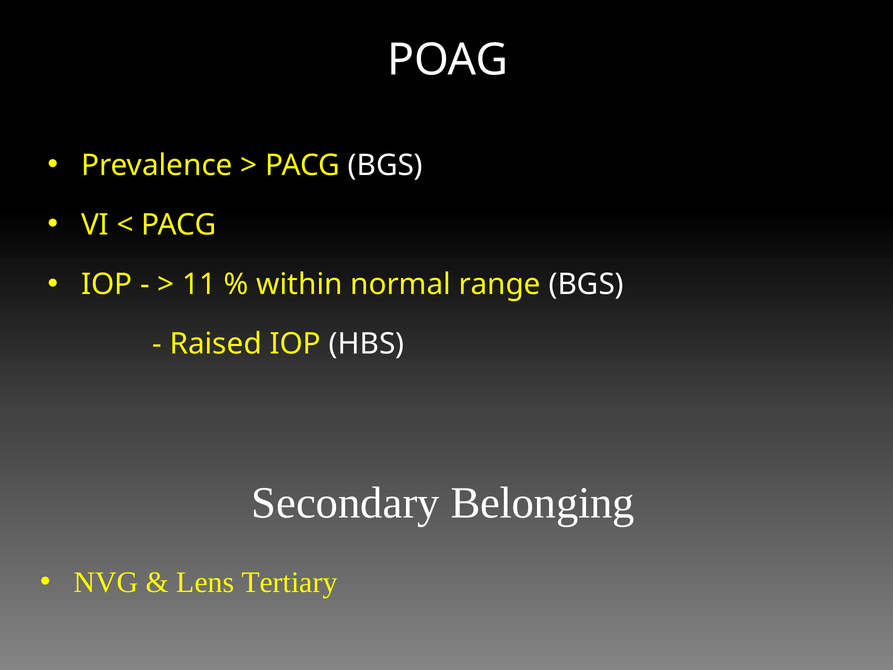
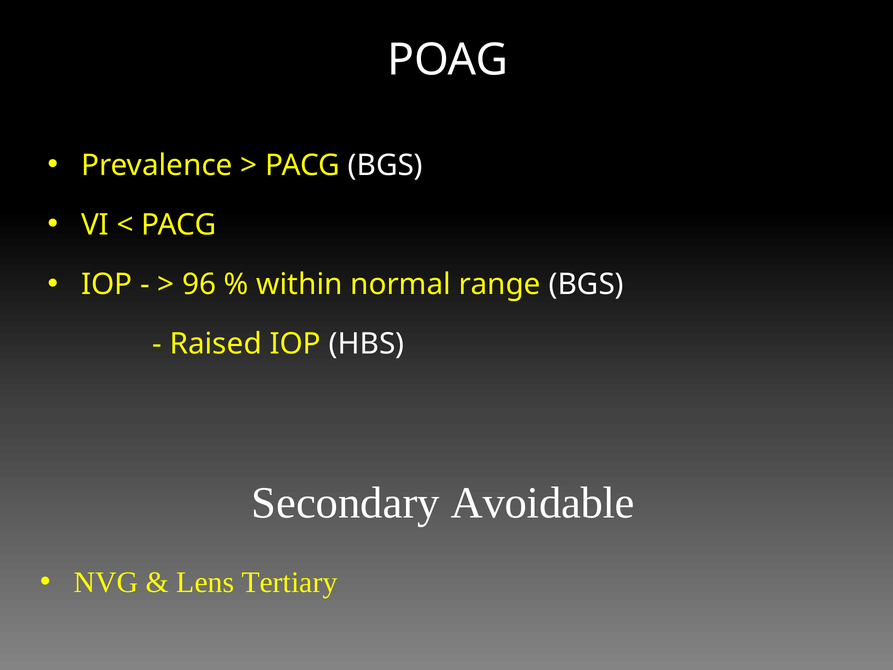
11: 11 -> 96 (199, 284)
Belonging: Belonging -> Avoidable (543, 503)
